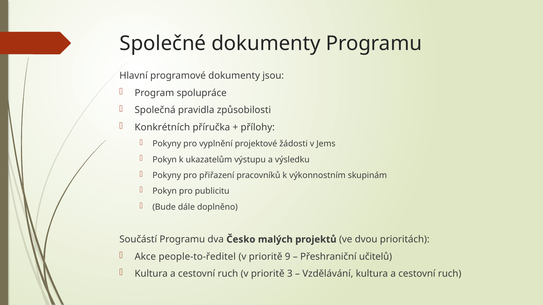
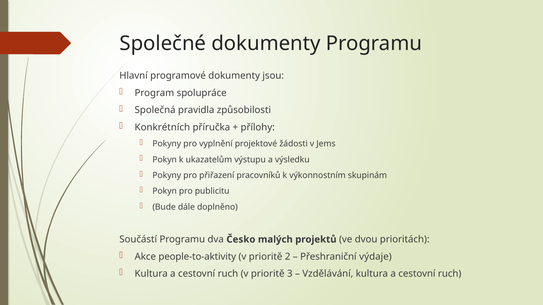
people-to-ředitel: people-to-ředitel -> people-to-aktivity (197, 257)
9: 9 -> 2 (288, 257)
učitelů: učitelů -> výdaje (375, 257)
